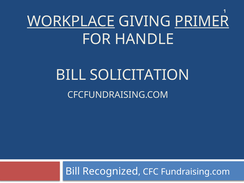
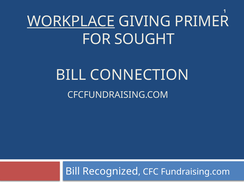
PRIMER underline: present -> none (202, 21)
HANDLE: HANDLE -> SOUGHT (144, 39)
SOLICITATION: SOLICITATION -> CONNECTION (139, 75)
